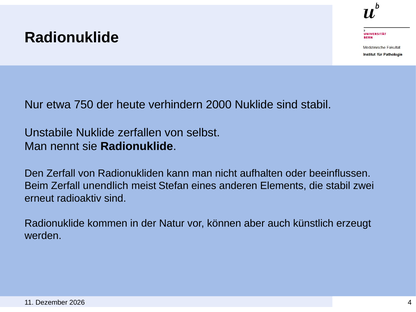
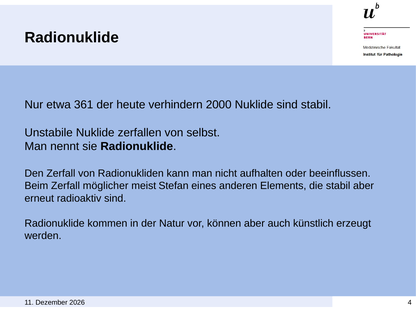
750: 750 -> 361 (84, 105)
unendlich: unendlich -> möglicher (106, 186)
stabil zwei: zwei -> aber (364, 186)
